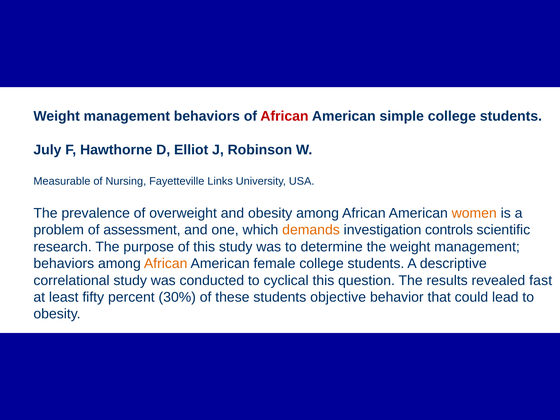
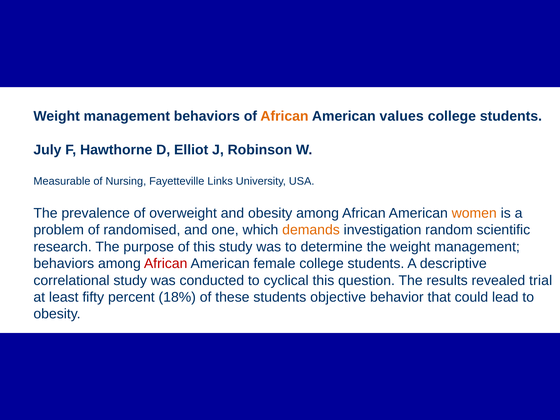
African colour: red -> orange (284, 116)
simple: simple -> values (402, 116)
assessment: assessment -> randomised (142, 230)
controls: controls -> random (449, 230)
African colour: orange -> red (166, 264)
fast: fast -> trial (541, 280)
30%: 30% -> 18% (177, 297)
